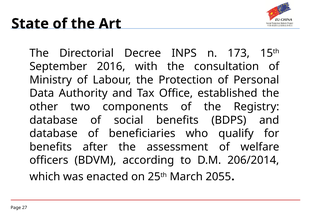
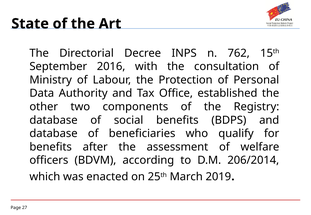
173: 173 -> 762 (239, 53)
2055: 2055 -> 2019 (218, 177)
